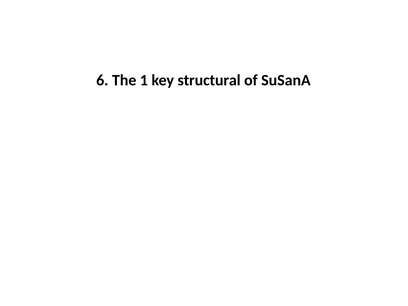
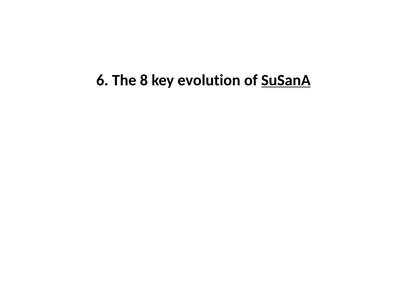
1: 1 -> 8 (144, 80)
structural: structural -> evolution (209, 80)
SuSanA underline: none -> present (286, 80)
